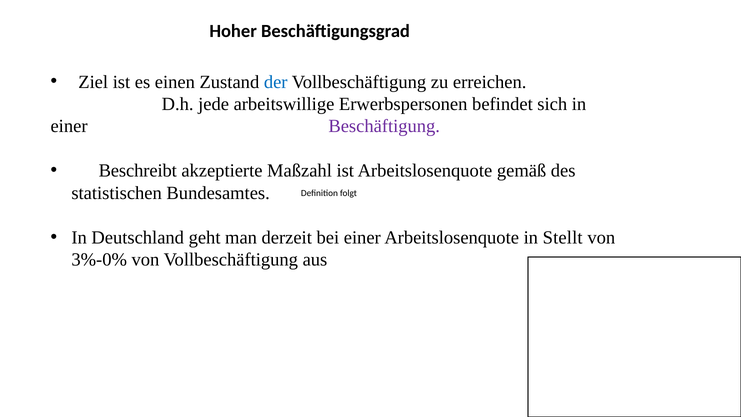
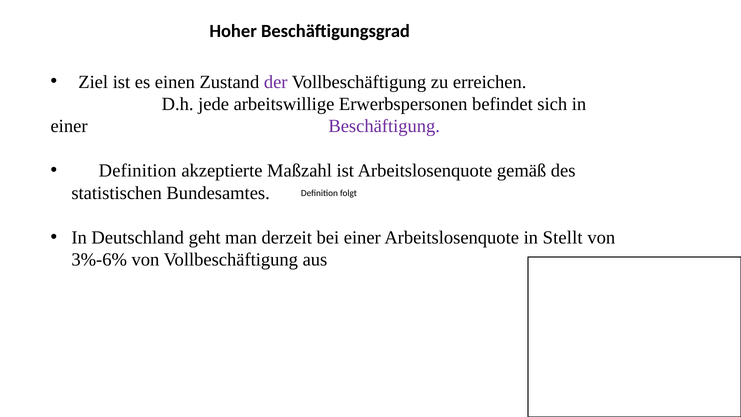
der colour: blue -> purple (276, 82)
Beschreibt: Beschreibt -> Definition (138, 171)
3%-0%: 3%-0% -> 3%-6% (99, 260)
